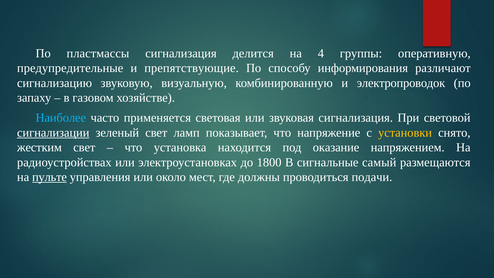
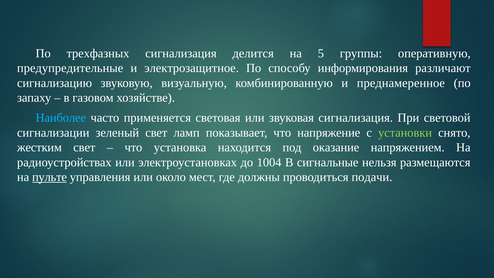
пластмассы: пластмассы -> трехфазных (98, 53)
4: 4 -> 5 (321, 53)
препятствующие: препятствующие -> электрозащитное (192, 68)
электропроводок: электропроводок -> преднамеренное (401, 83)
сигнализации underline: present -> none (53, 133)
установки colour: yellow -> light green (405, 133)
1800: 1800 -> 1004 (269, 162)
самый: самый -> нельзя (379, 162)
